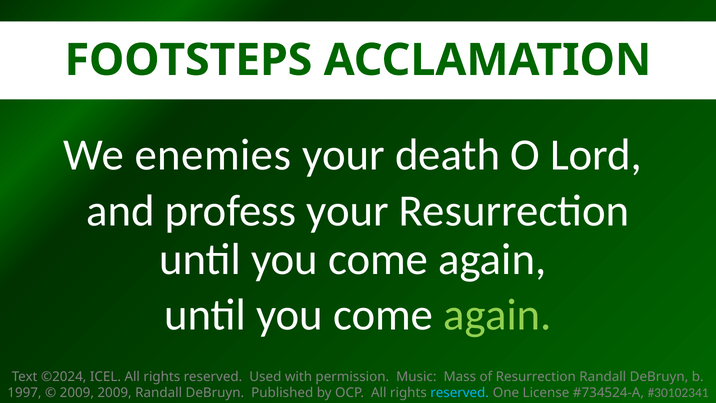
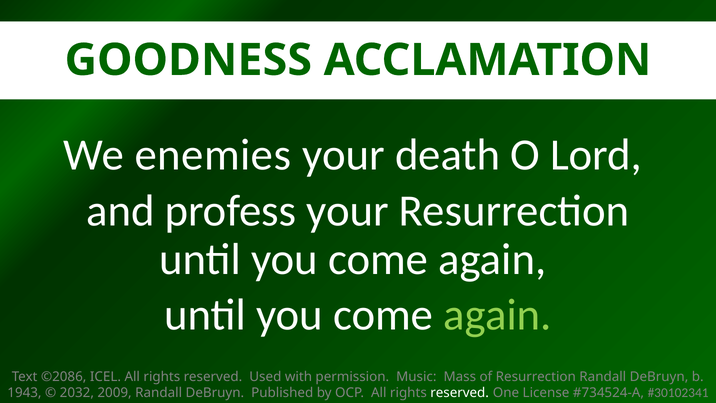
FOOTSTEPS: FOOTSTEPS -> GOODNESS (188, 60)
©2024: ©2024 -> ©2086 (64, 376)
1997: 1997 -> 1943 (24, 393)
2009: 2009 -> 2032 (77, 393)
reserved colour: light blue -> white (460, 393)
